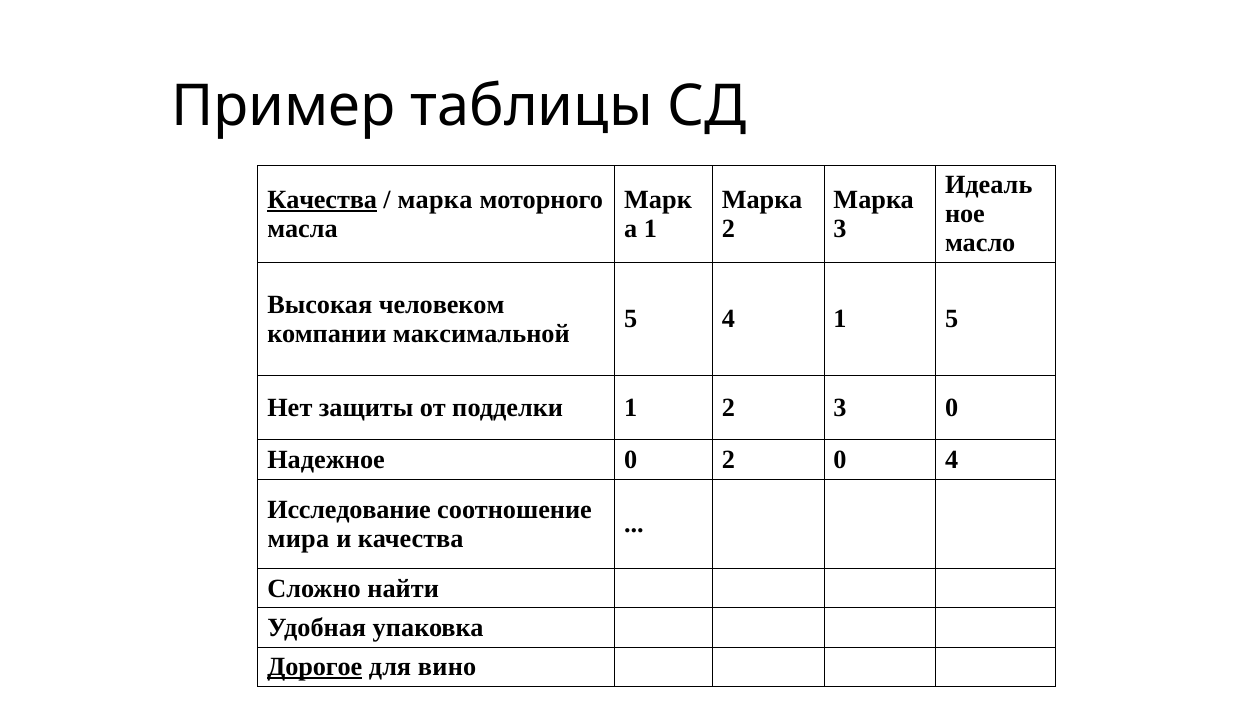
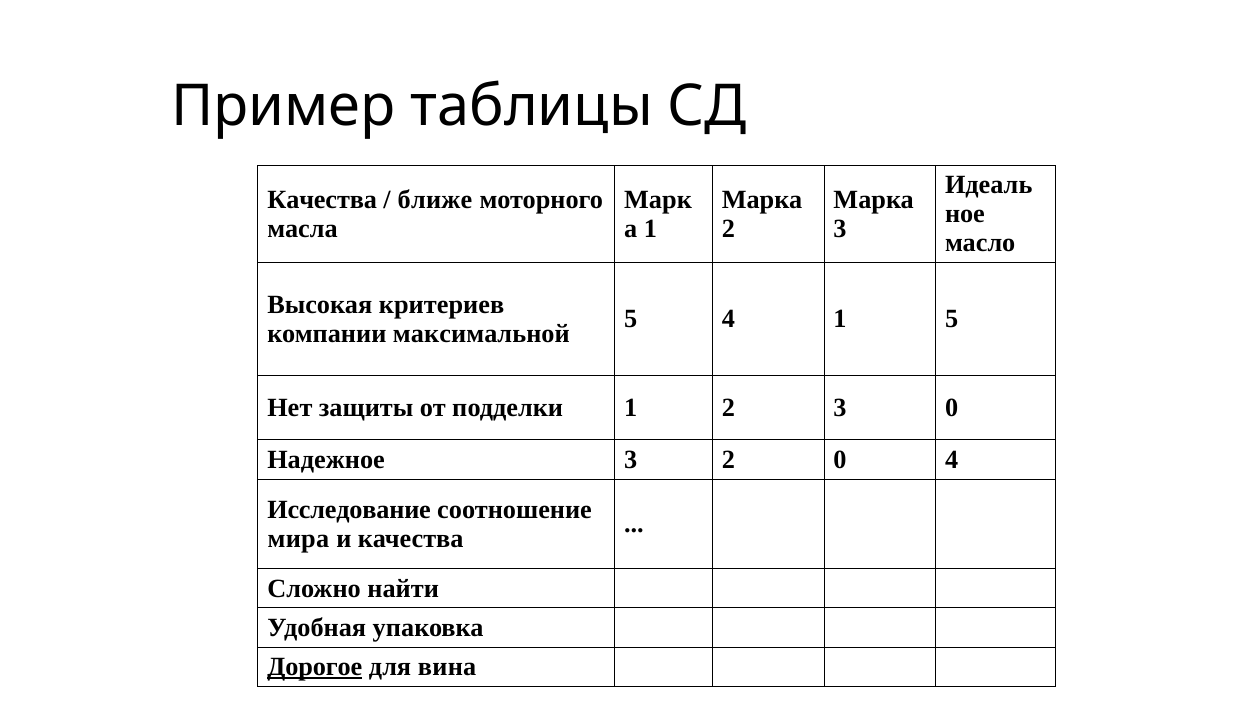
Качества underline: present -> none (322, 199)
марка: марка -> ближе (435, 199)
человеком: человеком -> критериев (442, 305)
Надежное 0: 0 -> 3 (631, 460)
вино: вино -> вина (447, 667)
